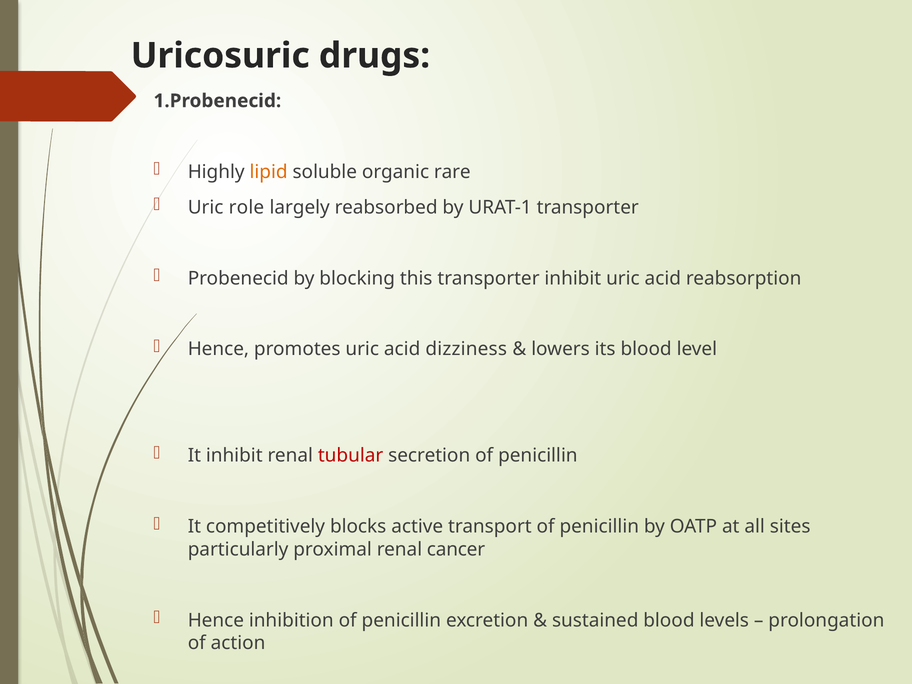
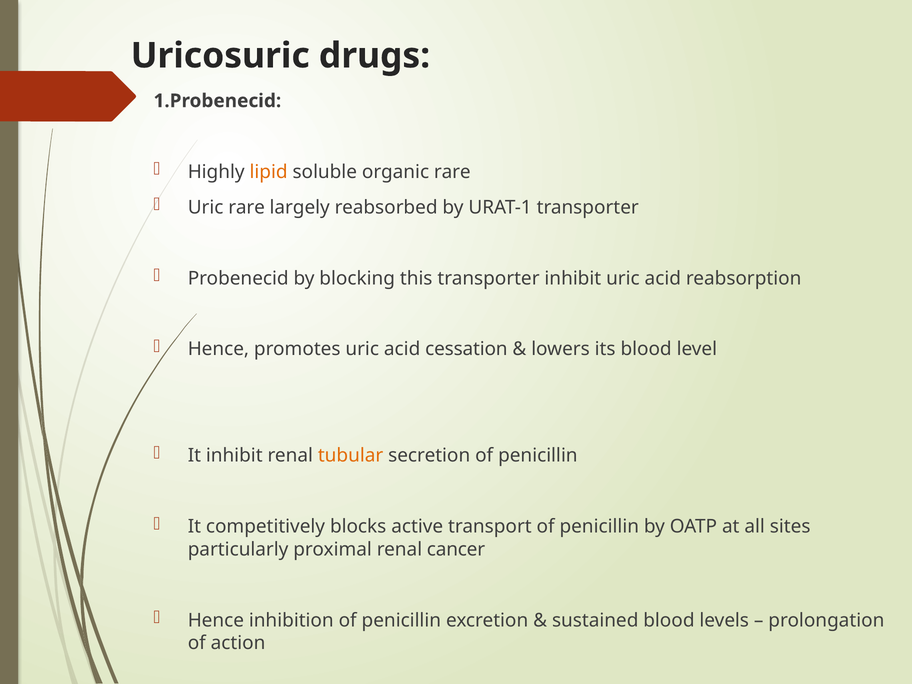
Uric role: role -> rare (247, 207)
dizziness: dizziness -> cessation (466, 349)
tubular colour: red -> orange (351, 456)
